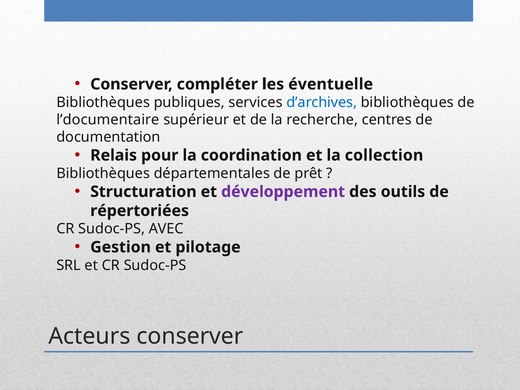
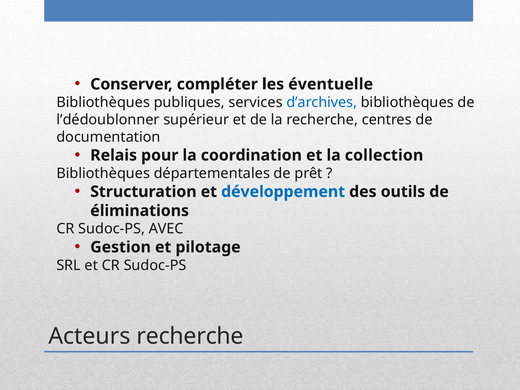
l’documentaire: l’documentaire -> l’dédoublonner (108, 120)
développement colour: purple -> blue (283, 192)
répertoriées: répertoriées -> éliminations (140, 211)
Acteurs conserver: conserver -> recherche (190, 336)
